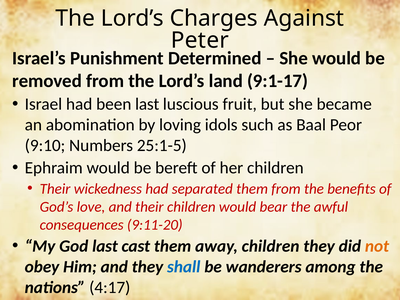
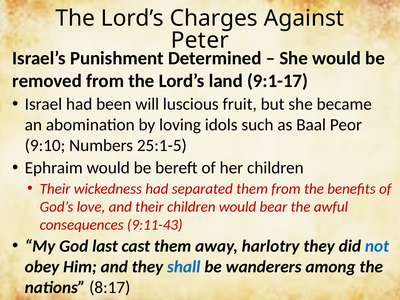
been last: last -> will (147, 104)
9:11-20: 9:11-20 -> 9:11-43 (155, 225)
away children: children -> harlotry (271, 246)
not colour: orange -> blue (377, 246)
4:17: 4:17 -> 8:17 (110, 287)
